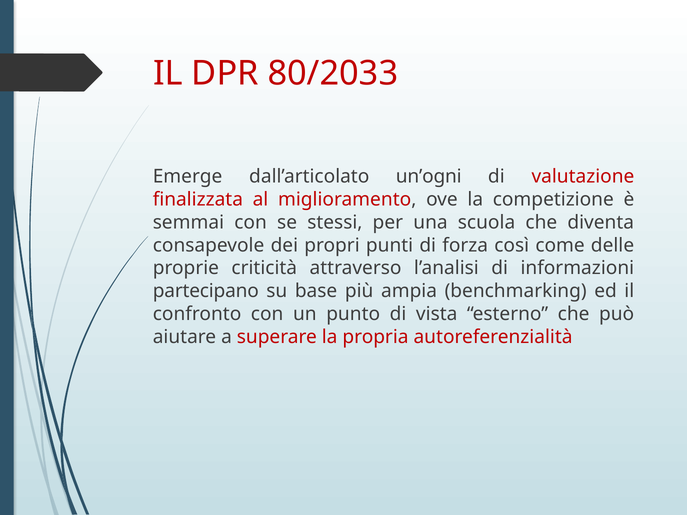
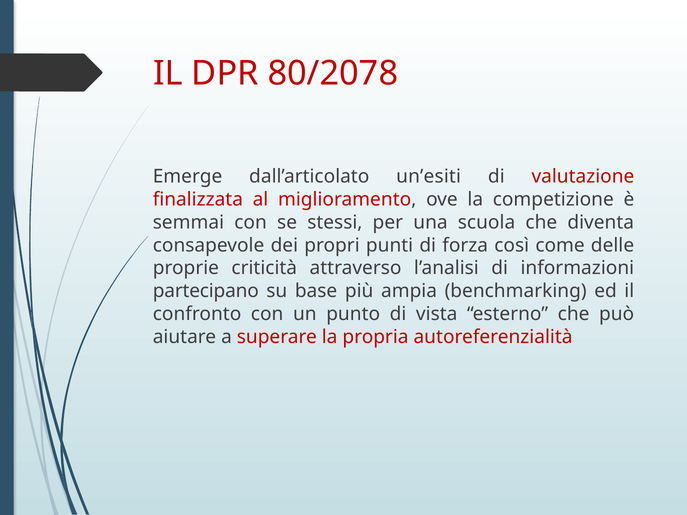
80/2033: 80/2033 -> 80/2078 (333, 73)
un’ogni: un’ogni -> un’esiti (429, 177)
